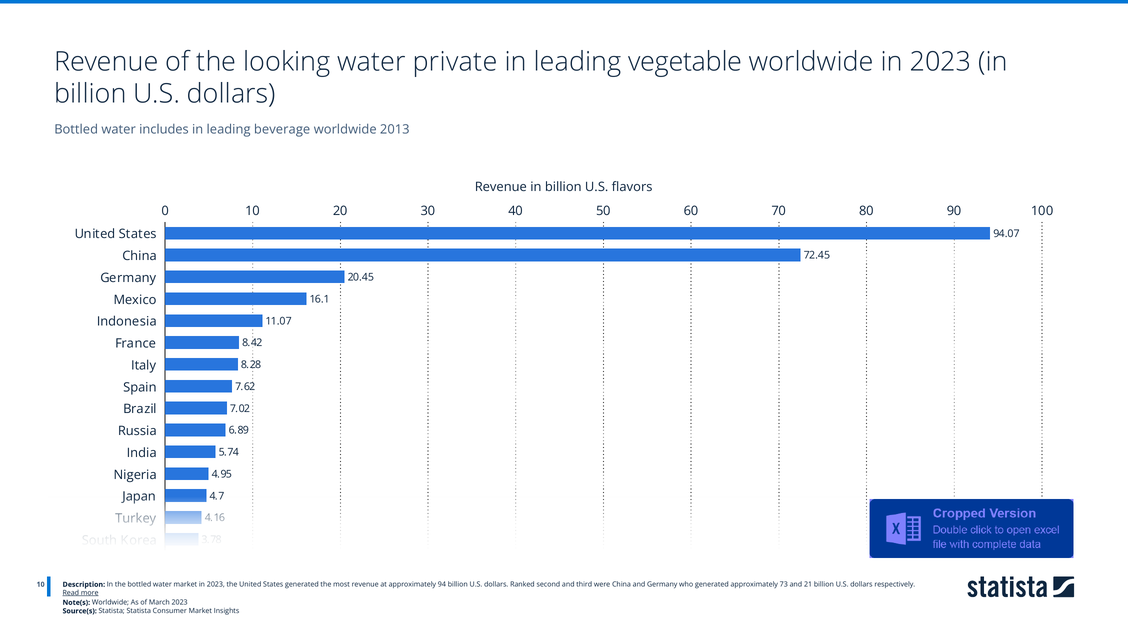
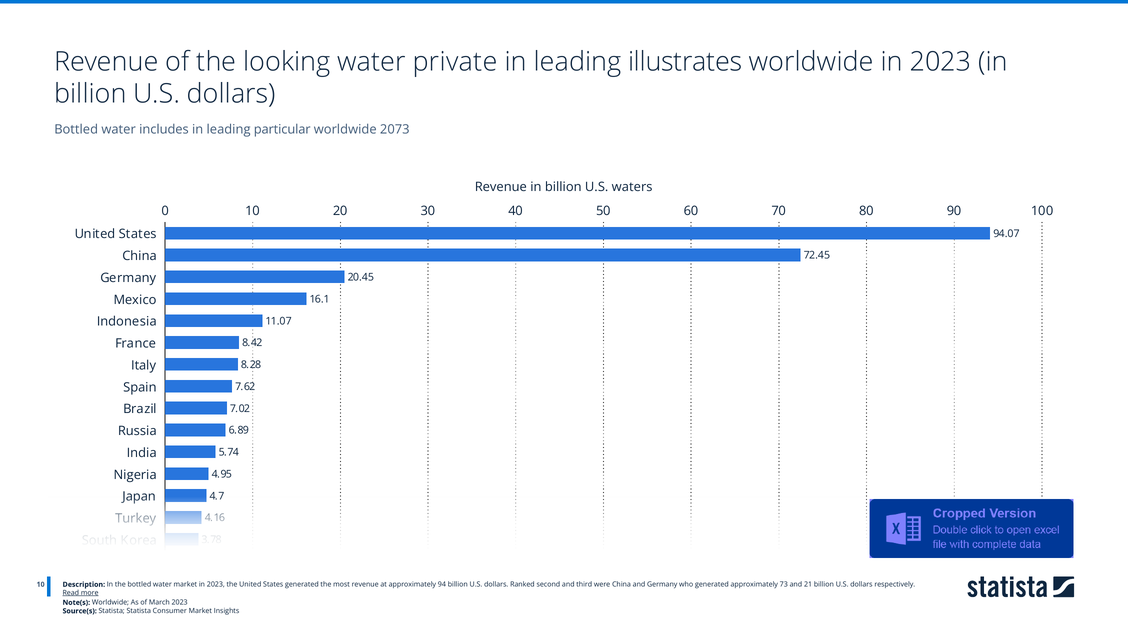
vegetable: vegetable -> illustrates (685, 62)
beverage: beverage -> particular (282, 130)
2013: 2013 -> 2073 (395, 130)
flavors: flavors -> waters (632, 187)
